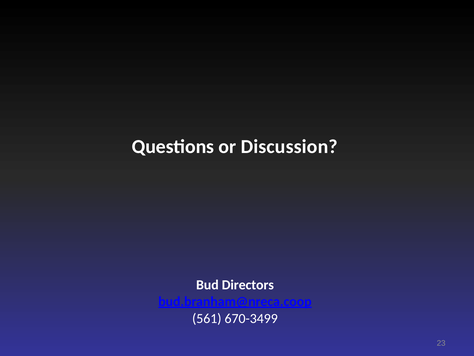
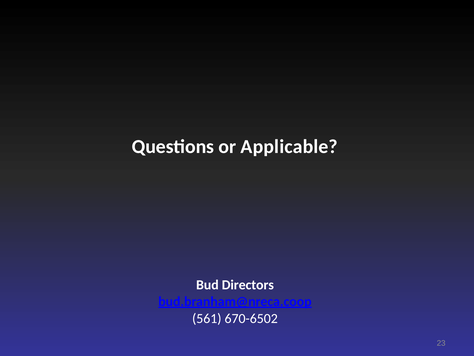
Discussion: Discussion -> Applicable (289, 146)
670-3499: 670-3499 -> 670-6502 (251, 318)
